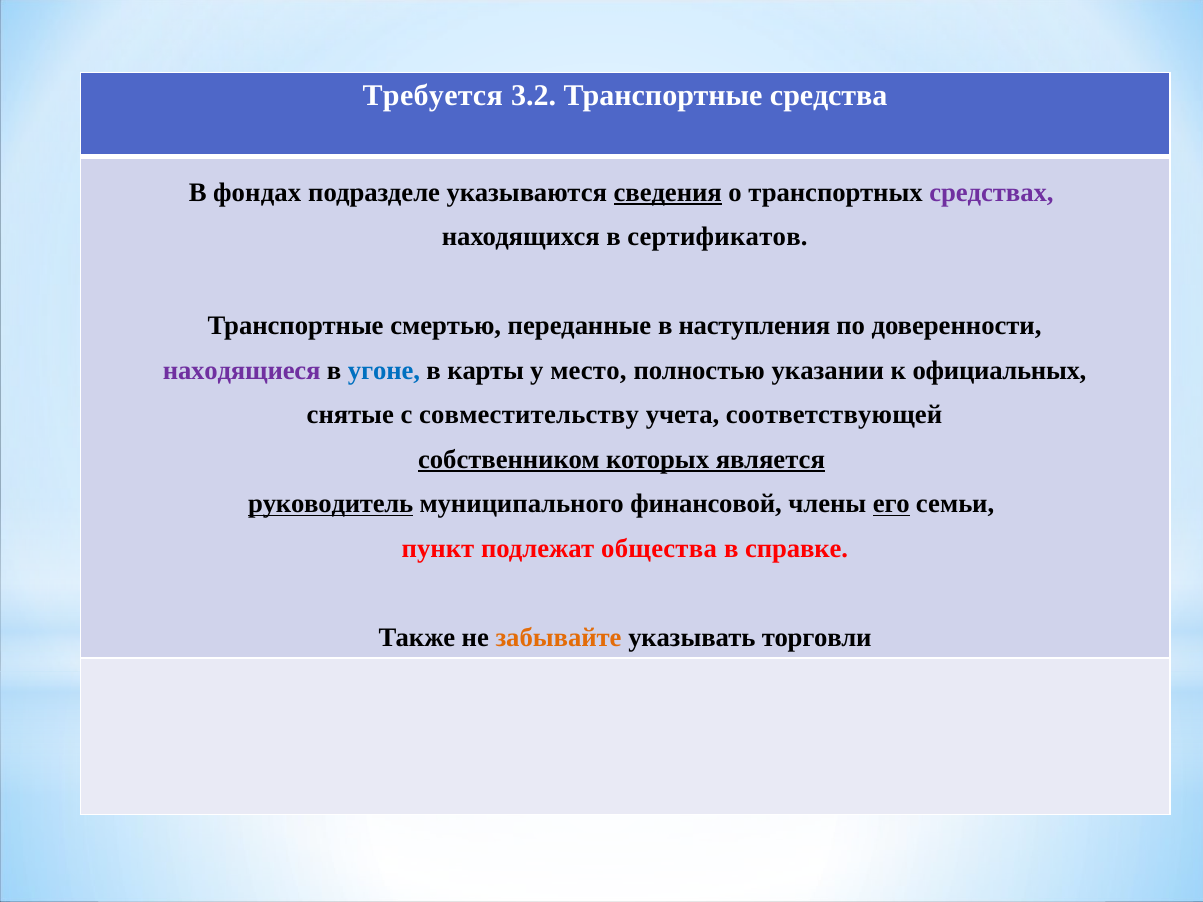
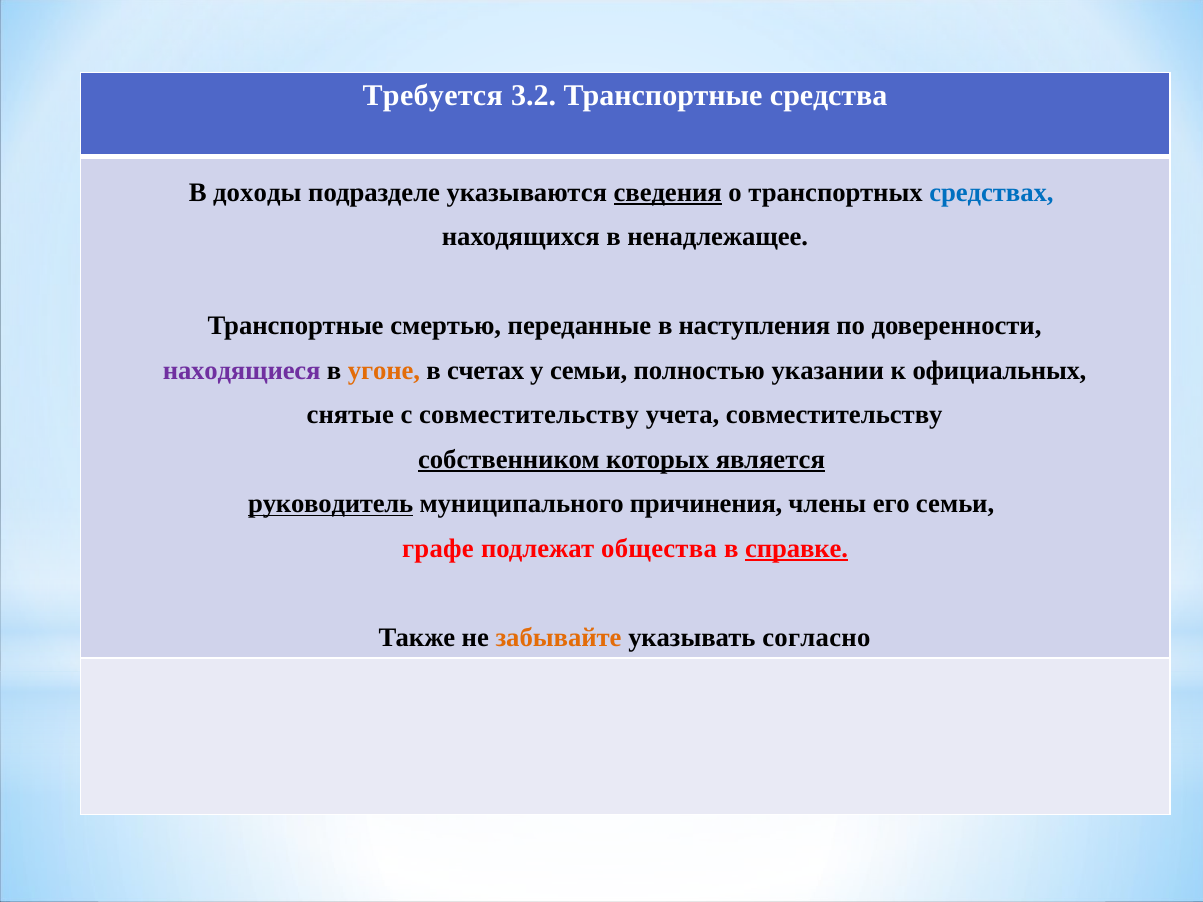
фондах: фондах -> доходы (257, 192)
средствах colour: purple -> blue (991, 192)
сертификатов: сертификатов -> ненадлежащее (718, 237)
угоне colour: blue -> orange (384, 370)
карты: карты -> счетах (486, 370)
у место: место -> семьи (589, 370)
учета соответствующей: соответствующей -> совместительству (834, 415)
финансовой: финансовой -> причинения (706, 504)
его underline: present -> none (891, 504)
пункт: пункт -> графе (438, 549)
справке underline: none -> present (797, 549)
торговли: торговли -> согласно (816, 638)
